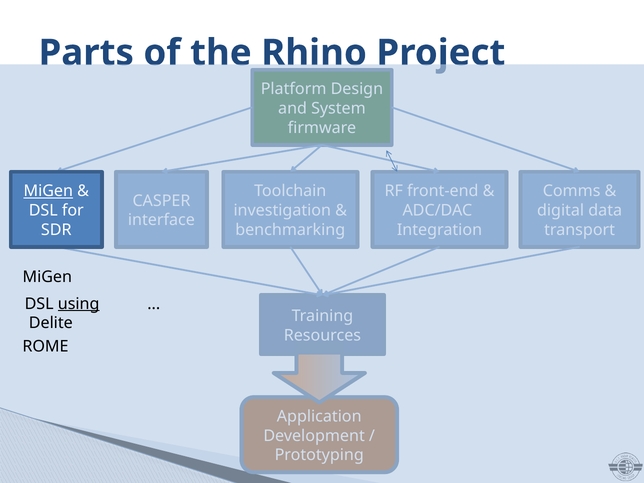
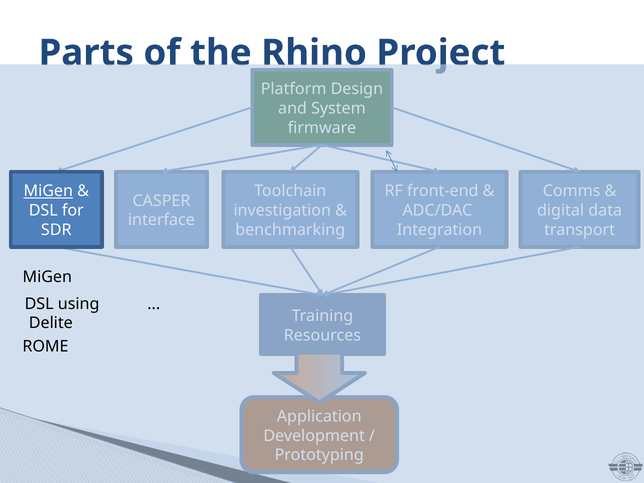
using underline: present -> none (79, 304)
